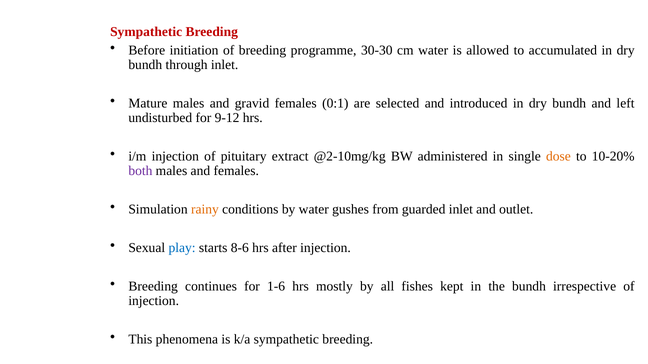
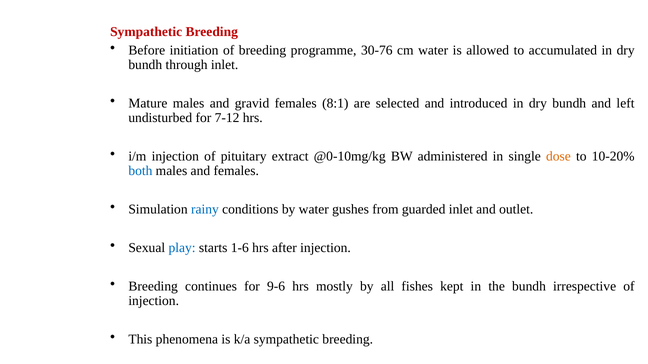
30-30: 30-30 -> 30-76 (377, 50)
0:1: 0:1 -> 8:1 (335, 103)
9-12: 9-12 -> 7-12 (227, 118)
@2-10mg/kg: @2-10mg/kg -> @0-10mg/kg (350, 156)
both colour: purple -> blue (140, 171)
rainy colour: orange -> blue (205, 210)
8-6: 8-6 -> 1-6 (240, 248)
1-6: 1-6 -> 9-6 (276, 287)
